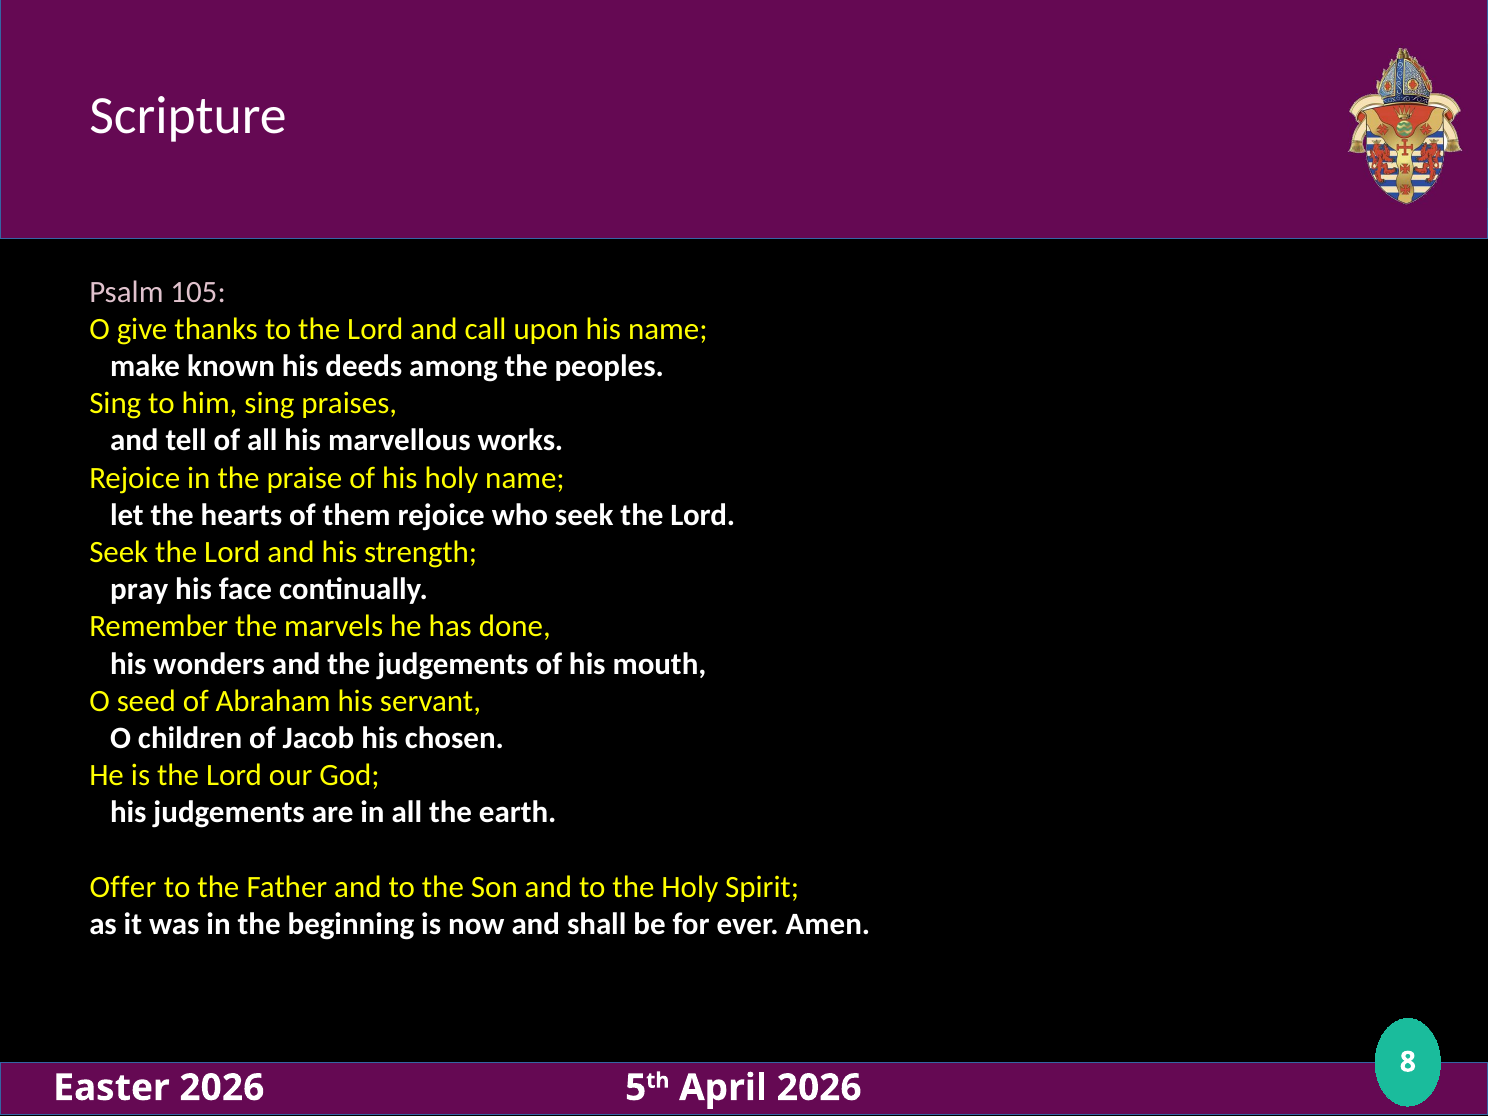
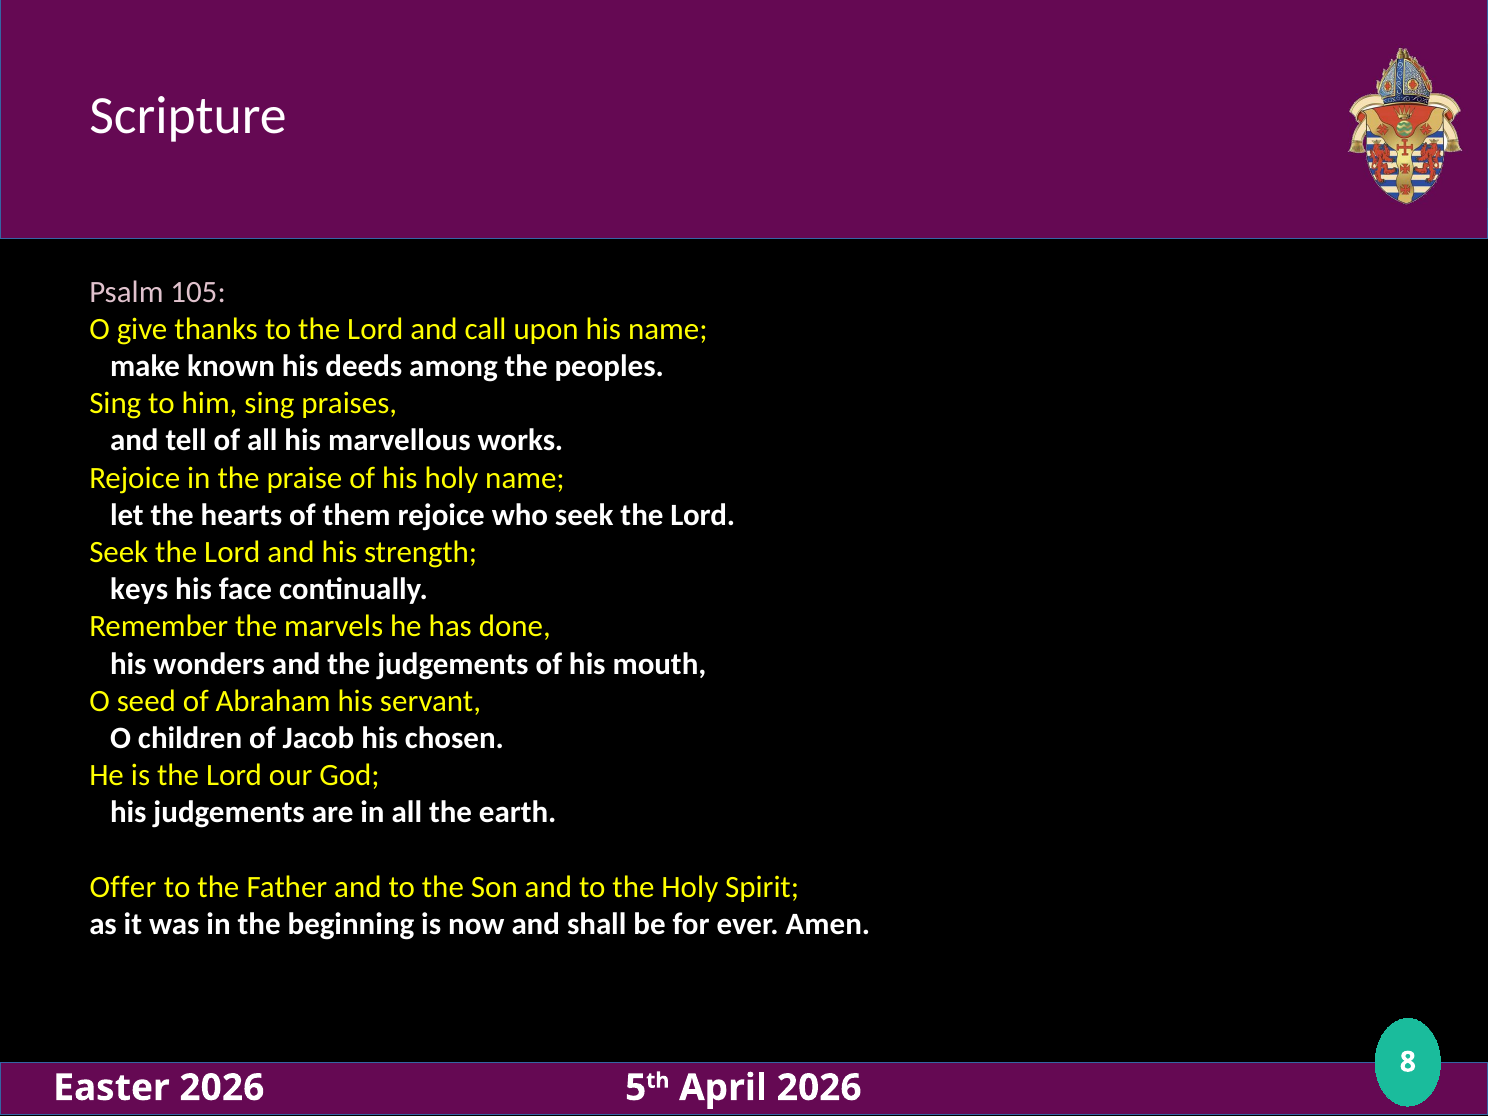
pray: pray -> keys (139, 589)
